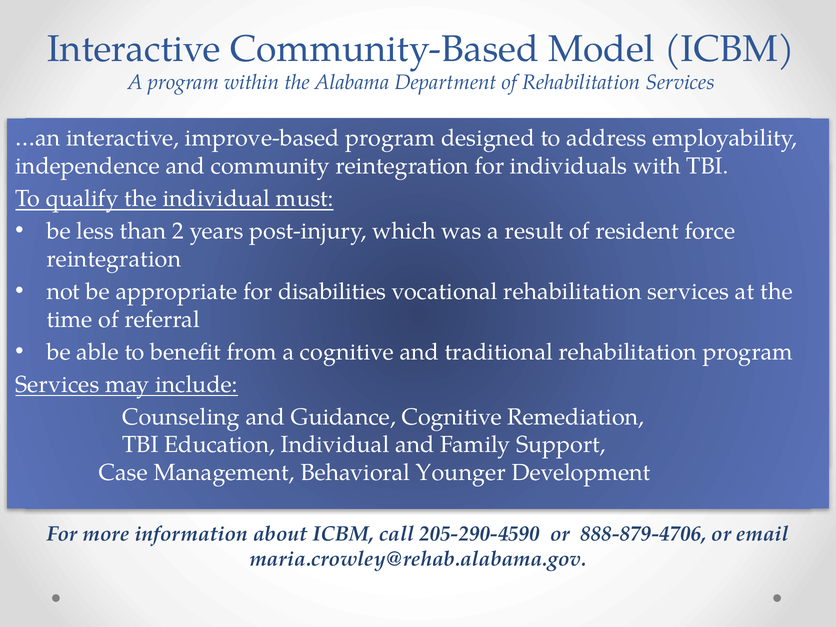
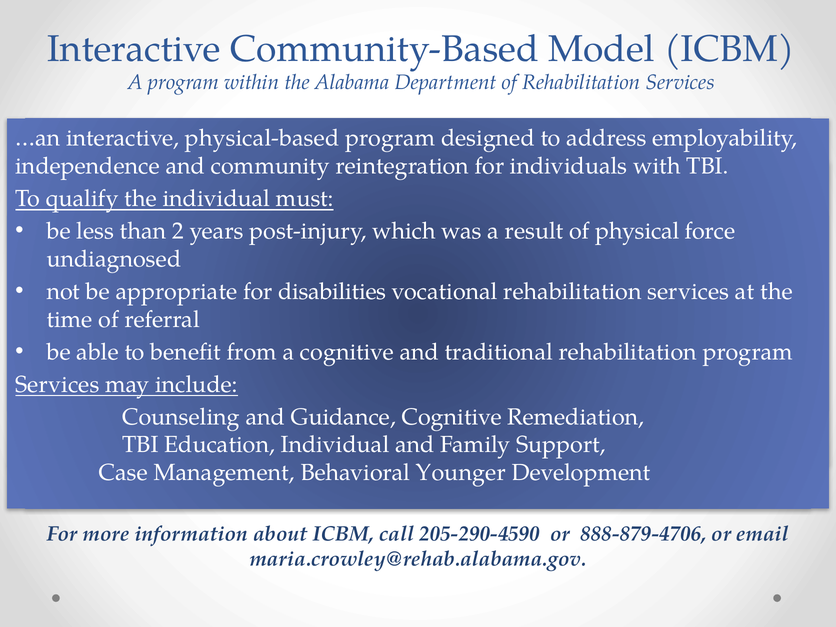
improve-based: improve-based -> physical-based (262, 138)
resident: resident -> physical (637, 231)
reintegration: reintegration -> undiagnosed (114, 259)
